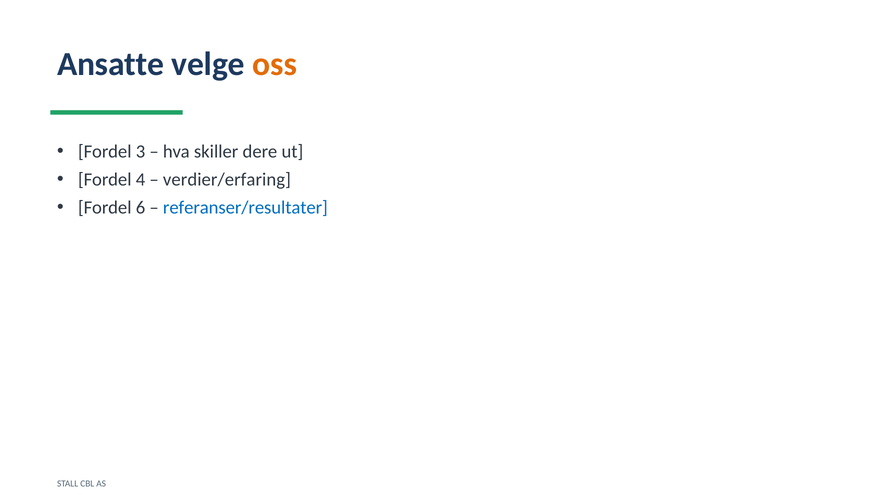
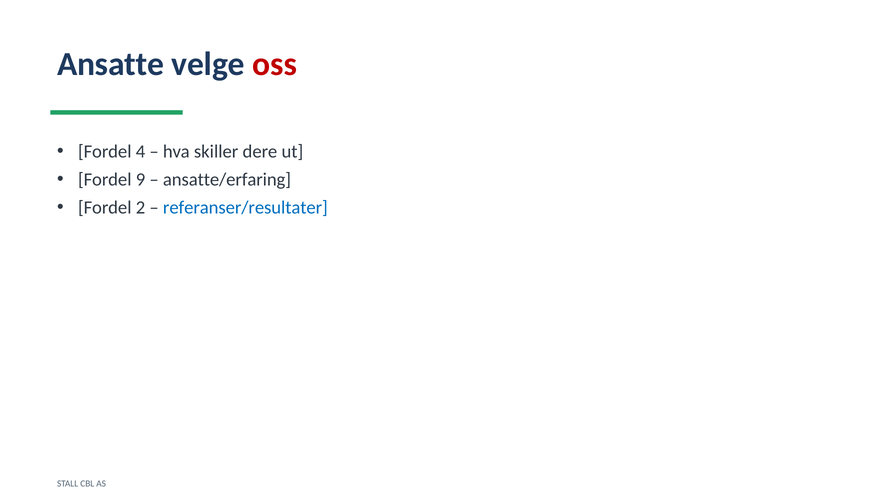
oss colour: orange -> red (275, 64)
3: 3 -> 4 (141, 152)
4: 4 -> 9 (141, 180)
verdier/erfaring: verdier/erfaring -> ansatte/erfaring (227, 180)
6: 6 -> 2 (141, 208)
